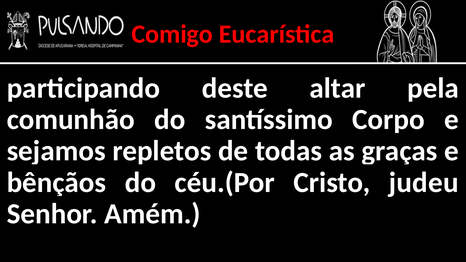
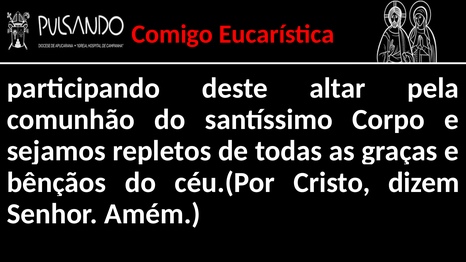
judeu: judeu -> dizem (424, 183)
